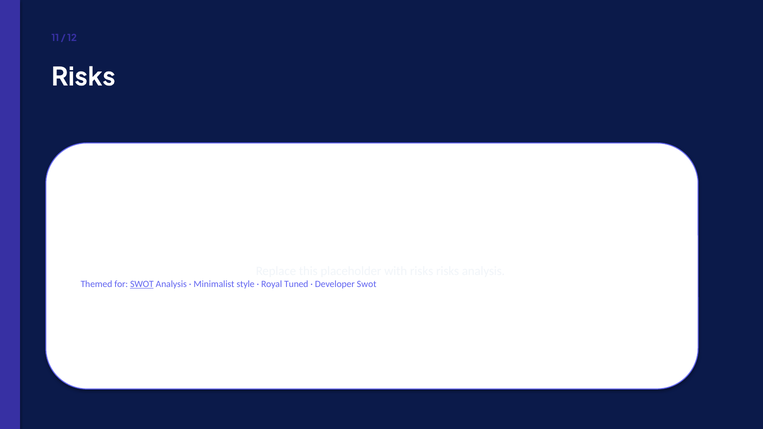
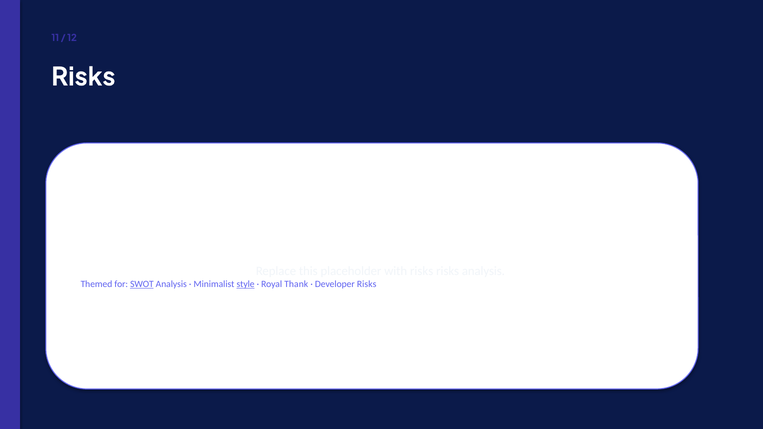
style underline: none -> present (246, 284)
Tuned: Tuned -> Thank (296, 284)
Developer Swot: Swot -> Risks (367, 284)
